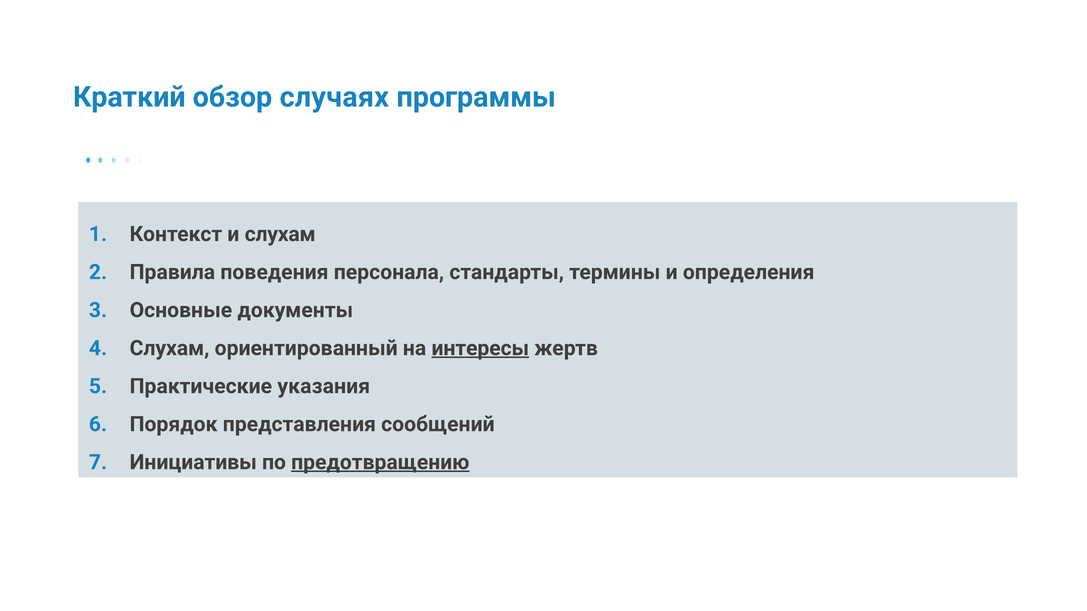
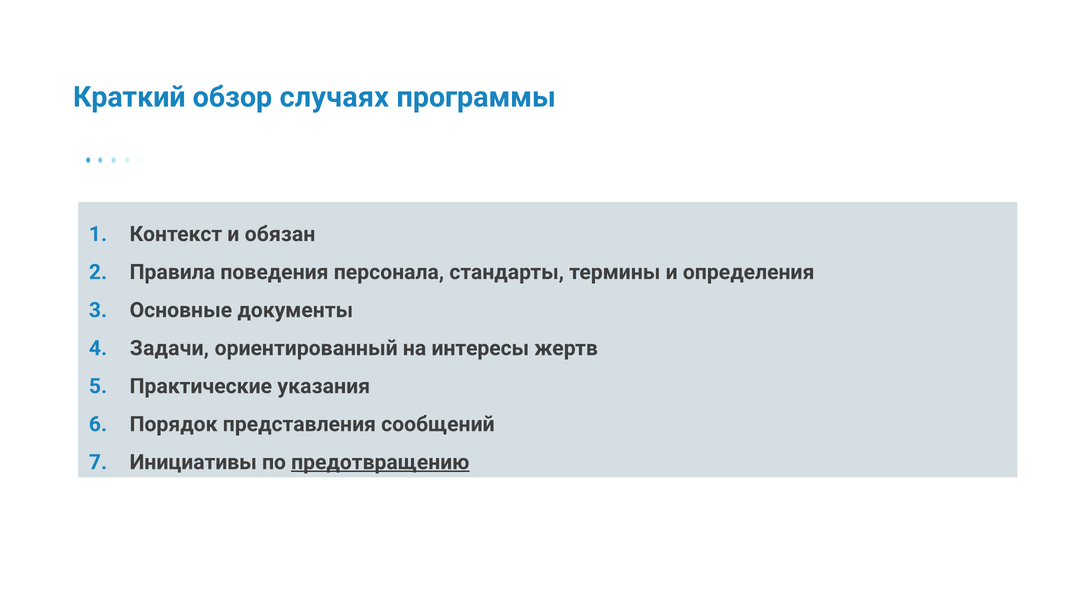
и слухам: слухам -> обязан (280, 234)
Слухам: Слухам -> Задачи (169, 348)
интересы underline: present -> none (480, 348)
